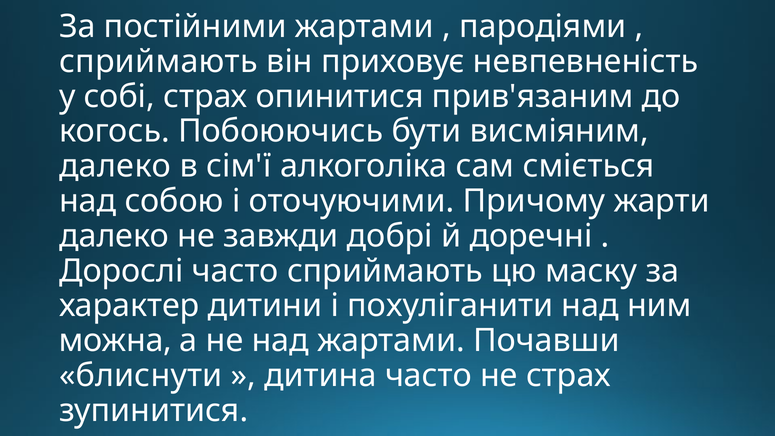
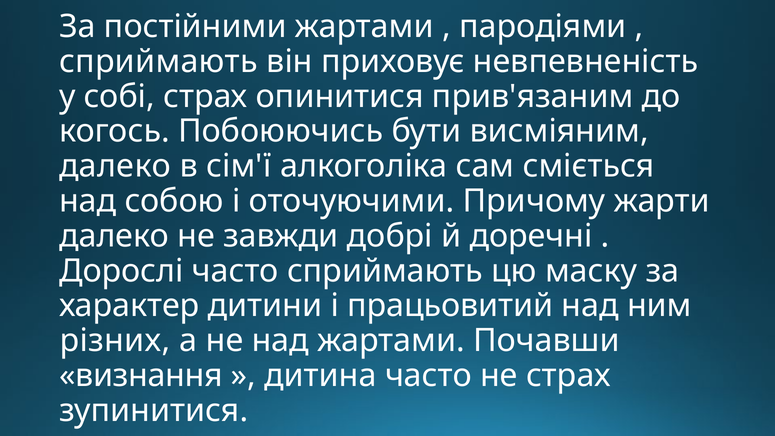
похуліганити: похуліганити -> працьовитий (450, 306)
можна: можна -> різних (115, 341)
блиснути: блиснути -> визнання (141, 375)
